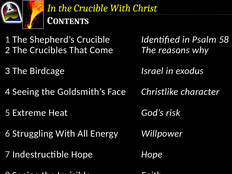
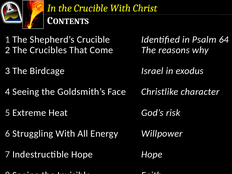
58: 58 -> 64 (224, 40)
